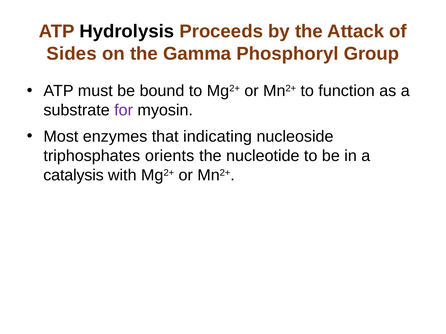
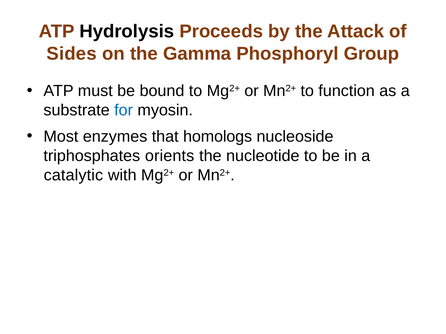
for colour: purple -> blue (124, 110)
indicating: indicating -> homologs (218, 137)
catalysis: catalysis -> catalytic (73, 176)
